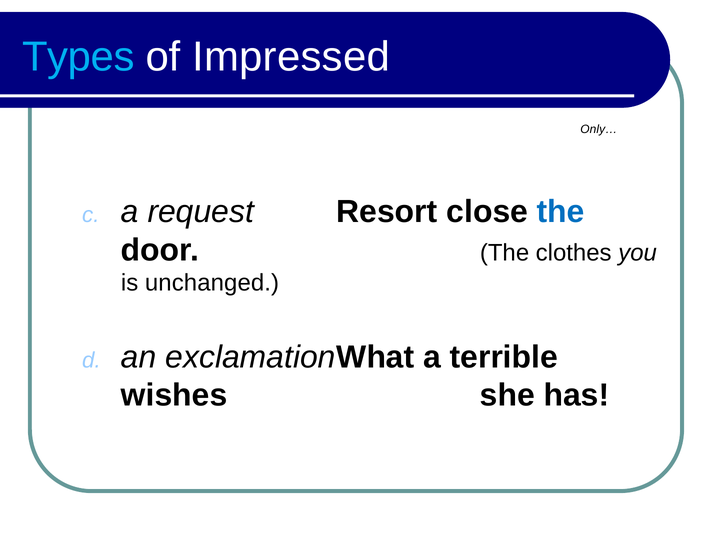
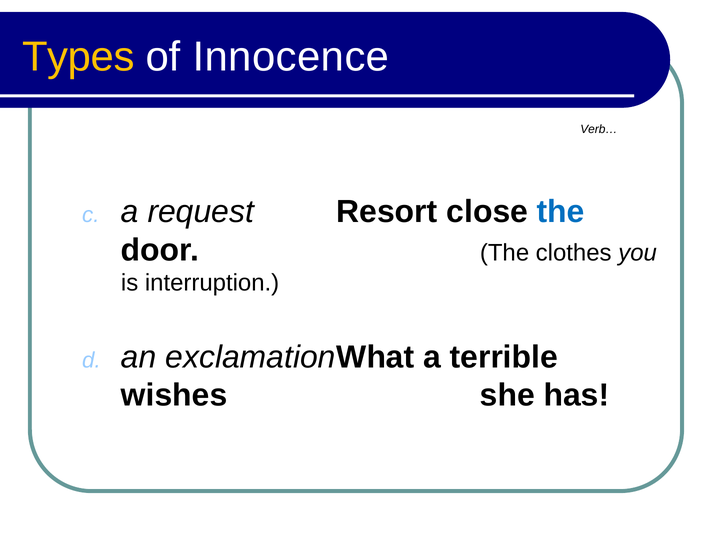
Types colour: light blue -> yellow (79, 57)
Impressed: Impressed -> Innocence (291, 57)
Only…: Only… -> Verb… (599, 129)
unchanged: unchanged -> interruption (212, 283)
